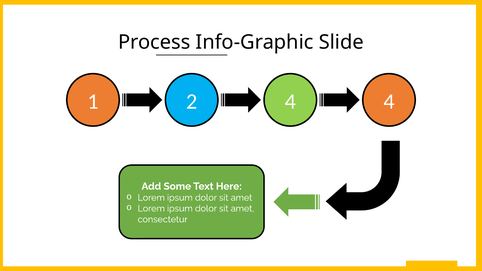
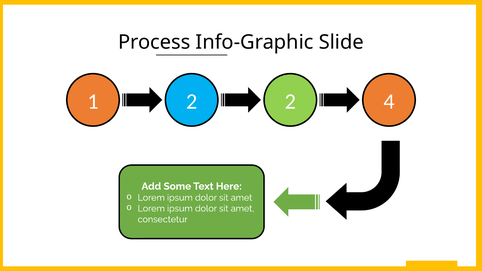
2 4: 4 -> 2 (290, 101)
